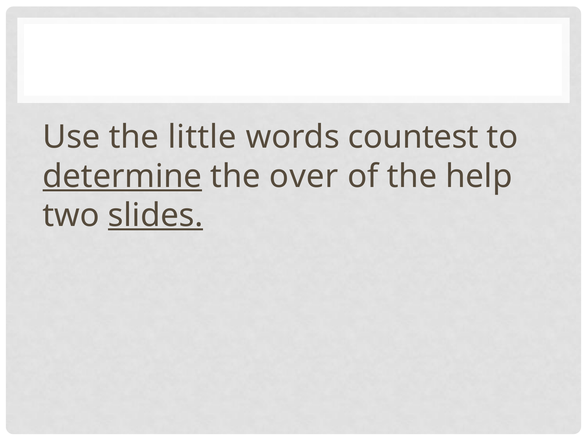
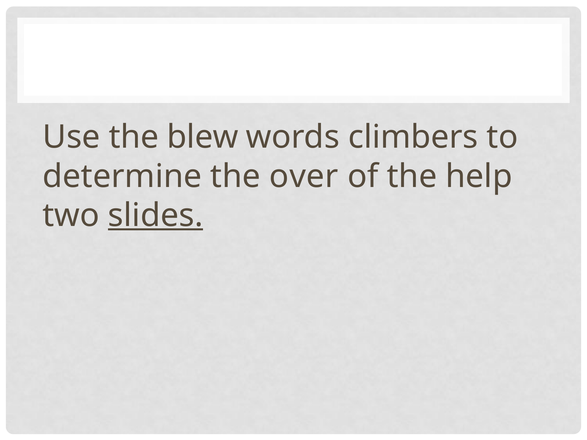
little: little -> blew (203, 137)
countest: countest -> climbers (413, 137)
determine underline: present -> none (122, 176)
